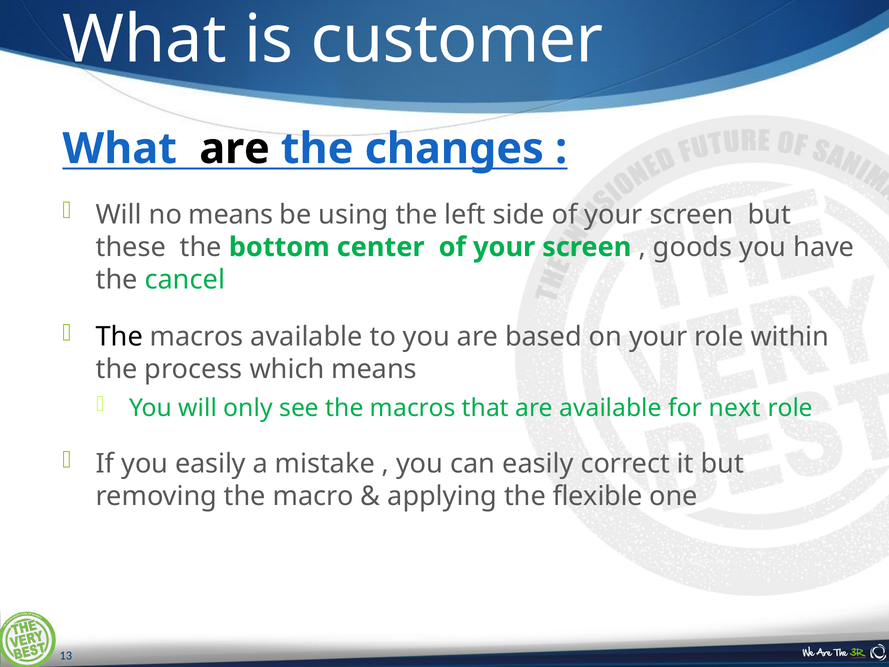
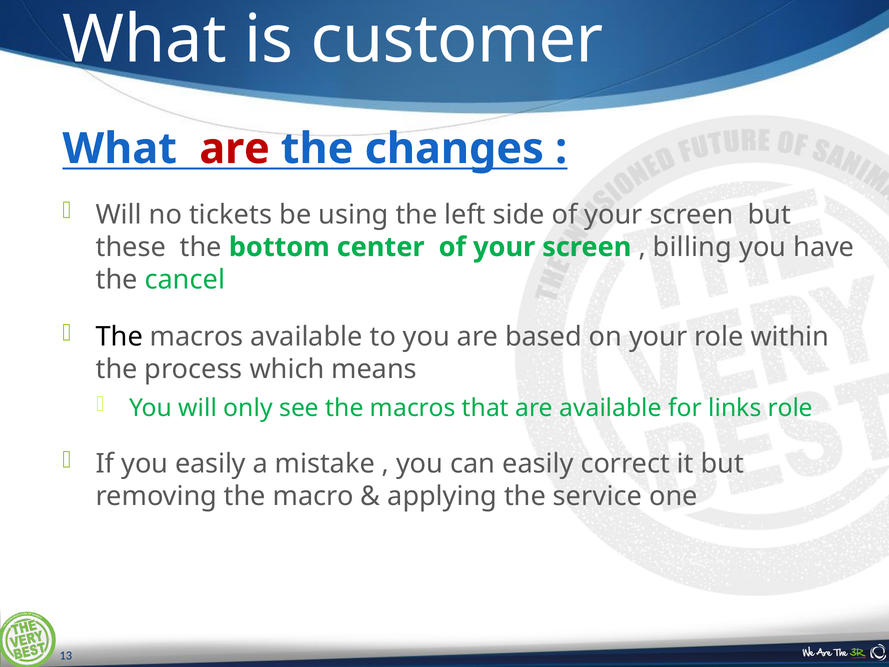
are colour: black -> red (235, 149)
no means: means -> tickets (231, 214)
goods: goods -> billing (692, 247)
next: next -> links (735, 408)
flexible: flexible -> service (598, 496)
